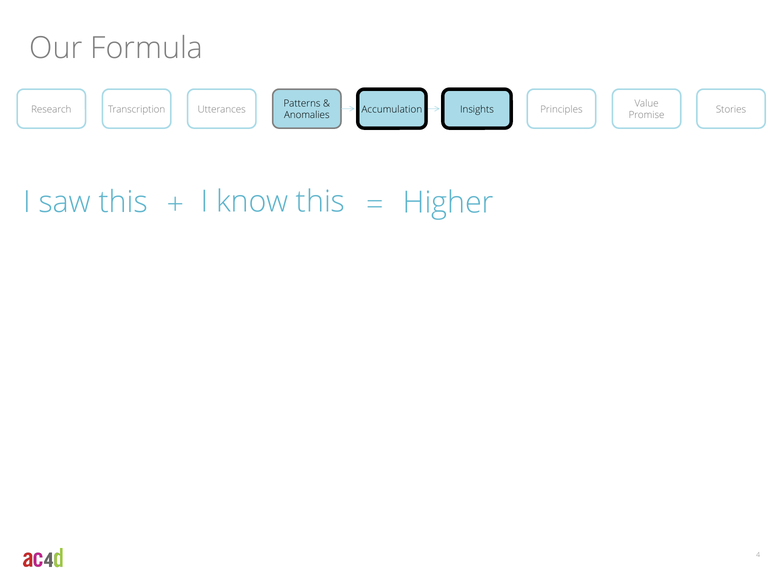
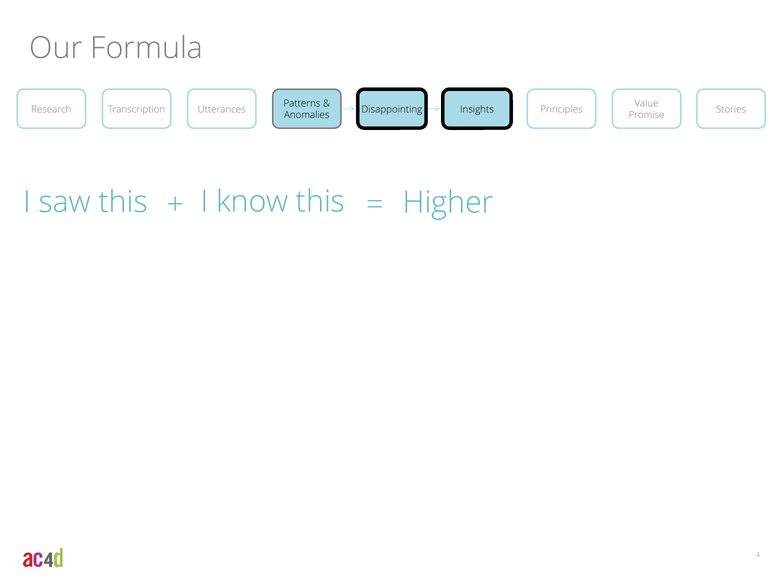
Accumulation: Accumulation -> Disappointing (392, 109)
